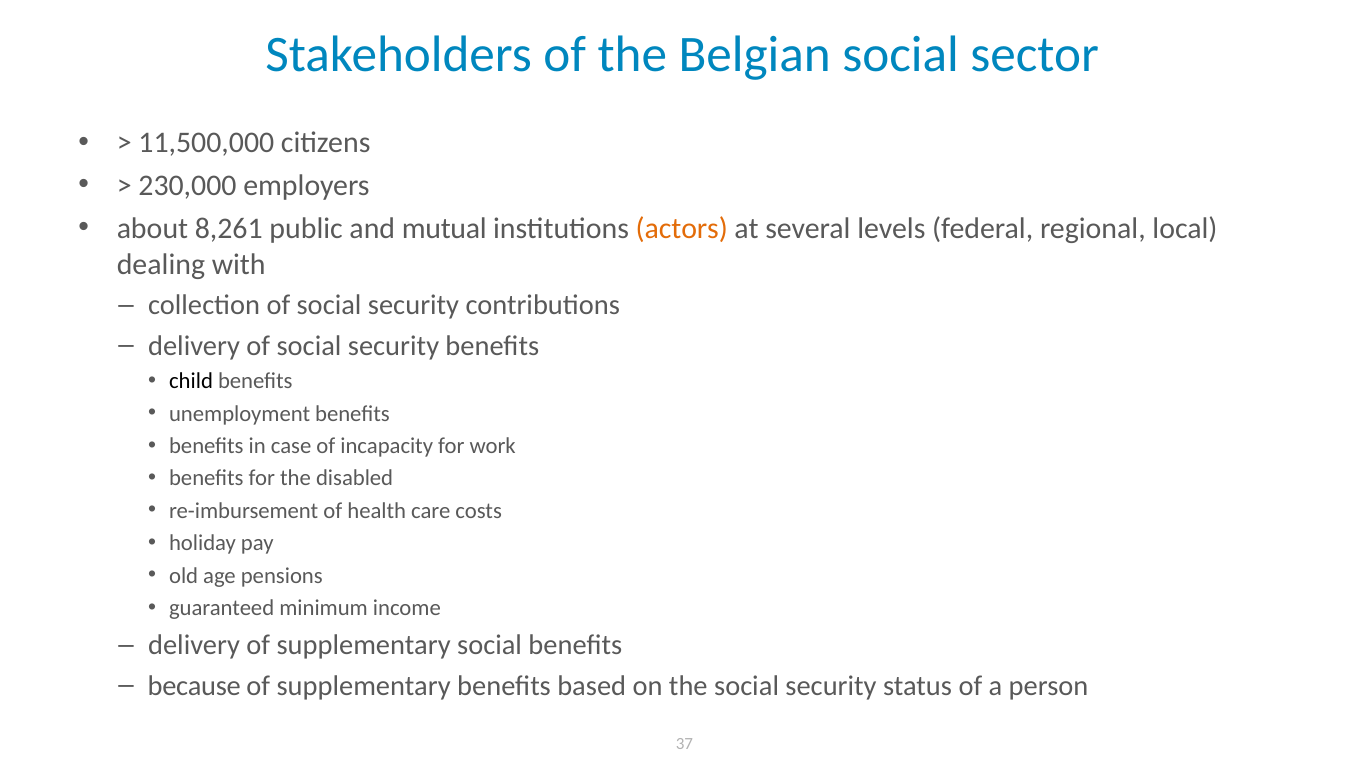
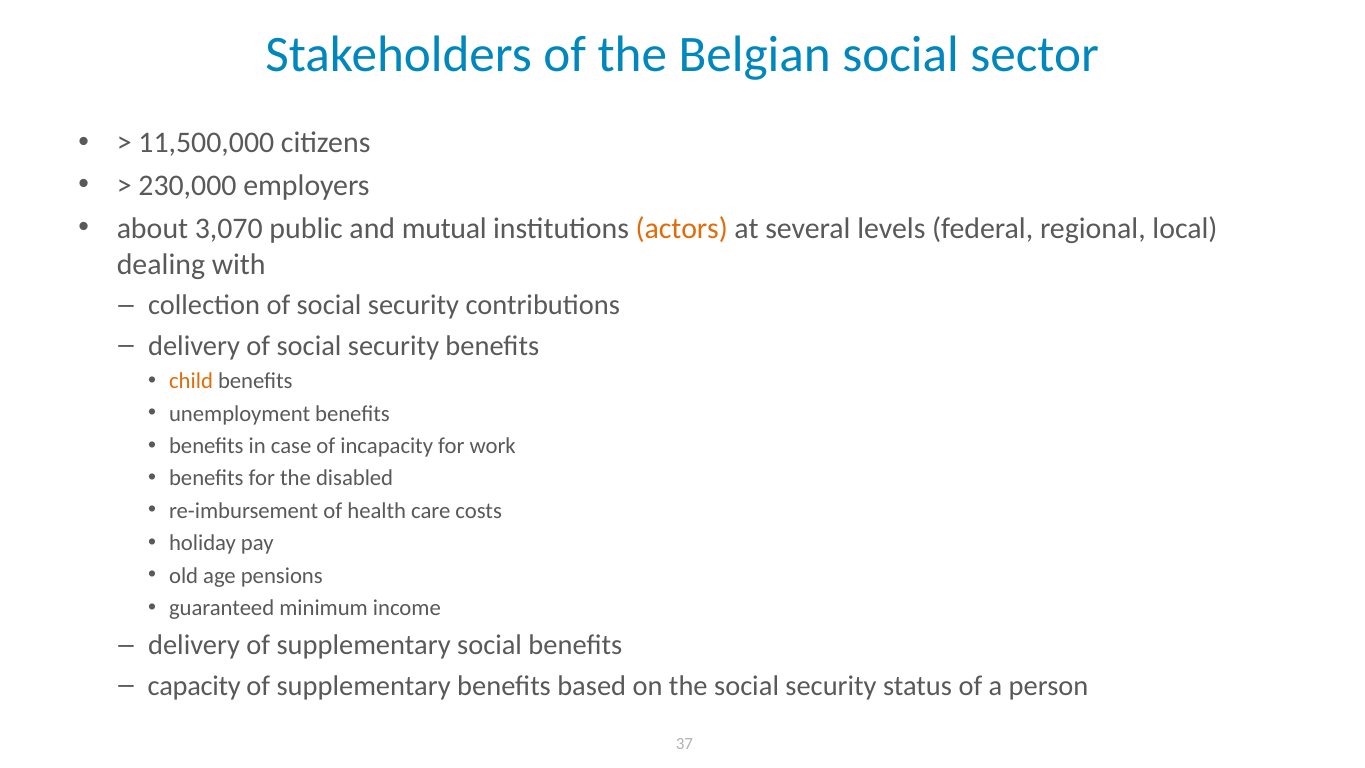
8,261: 8,261 -> 3,070 (229, 228)
child colour: black -> orange (191, 381)
because: because -> capacity (194, 686)
